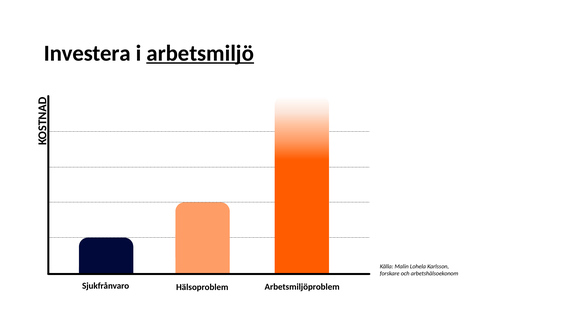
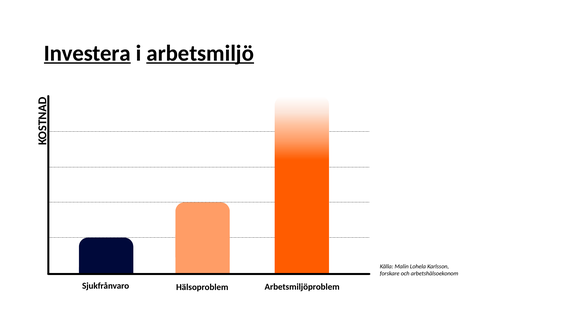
Investera underline: none -> present (87, 53)
